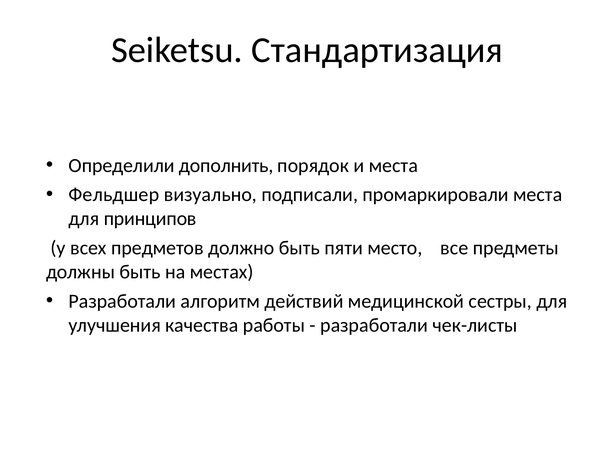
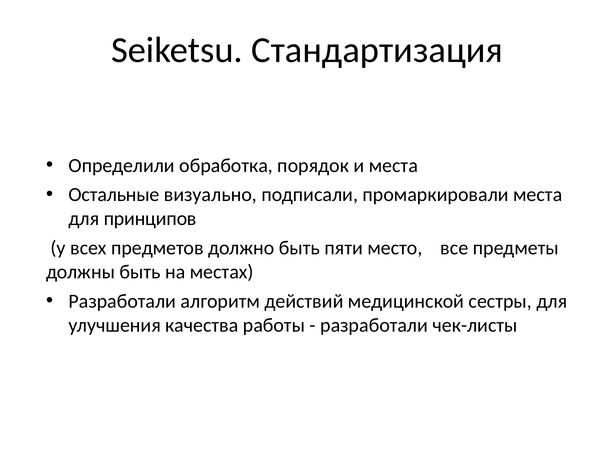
дополнить: дополнить -> обработка (226, 166)
Фельдшер: Фельдшер -> Остальные (114, 195)
